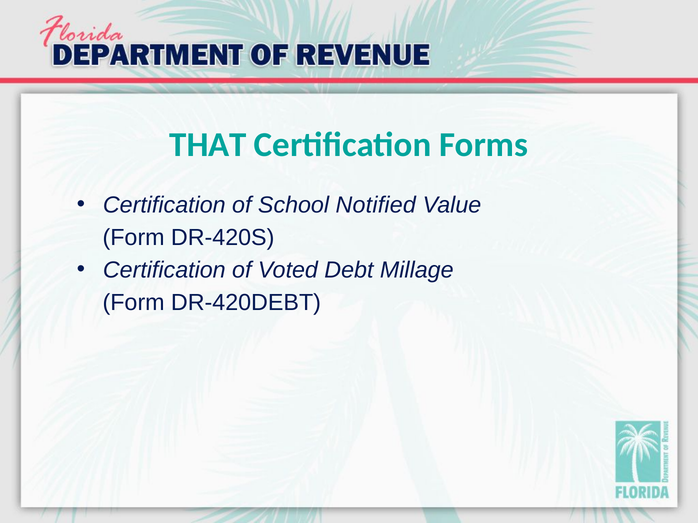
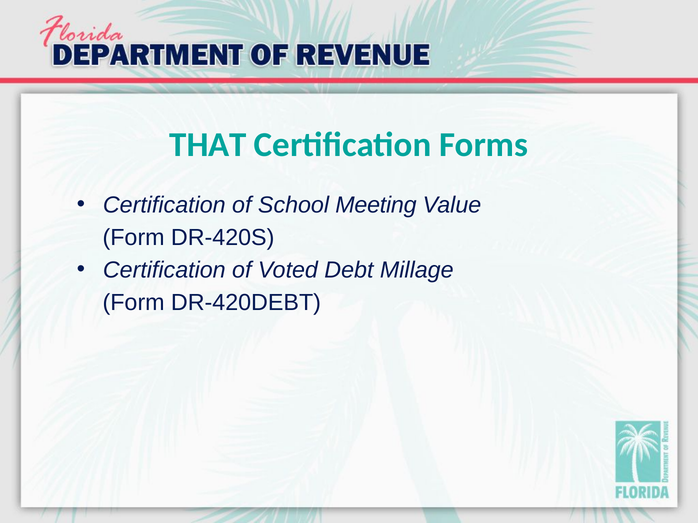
Notified: Notified -> Meeting (376, 205)
